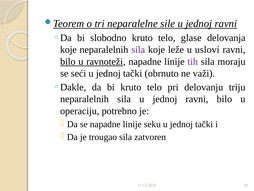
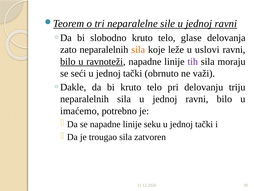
koje: koje -> zato (68, 50)
sila colour: purple -> orange (138, 50)
operaciju: operaciju -> imaćemo (80, 111)
